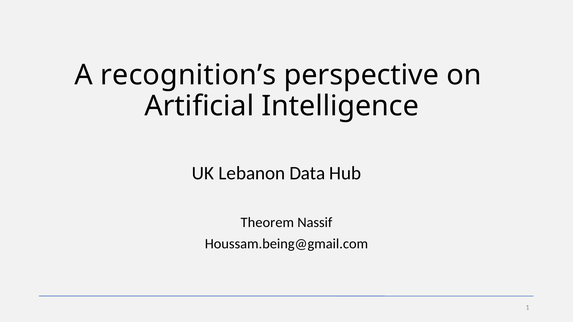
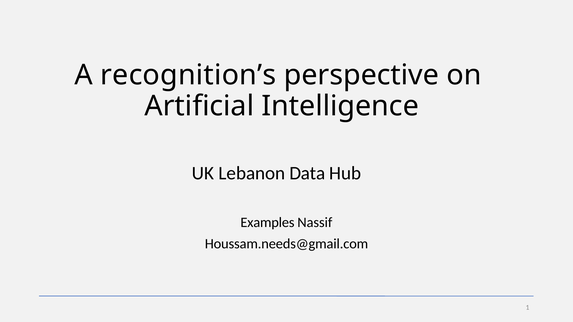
Theorem: Theorem -> Examples (267, 223)
Houssam.being@gmail.com: Houssam.being@gmail.com -> Houssam.needs@gmail.com (287, 244)
